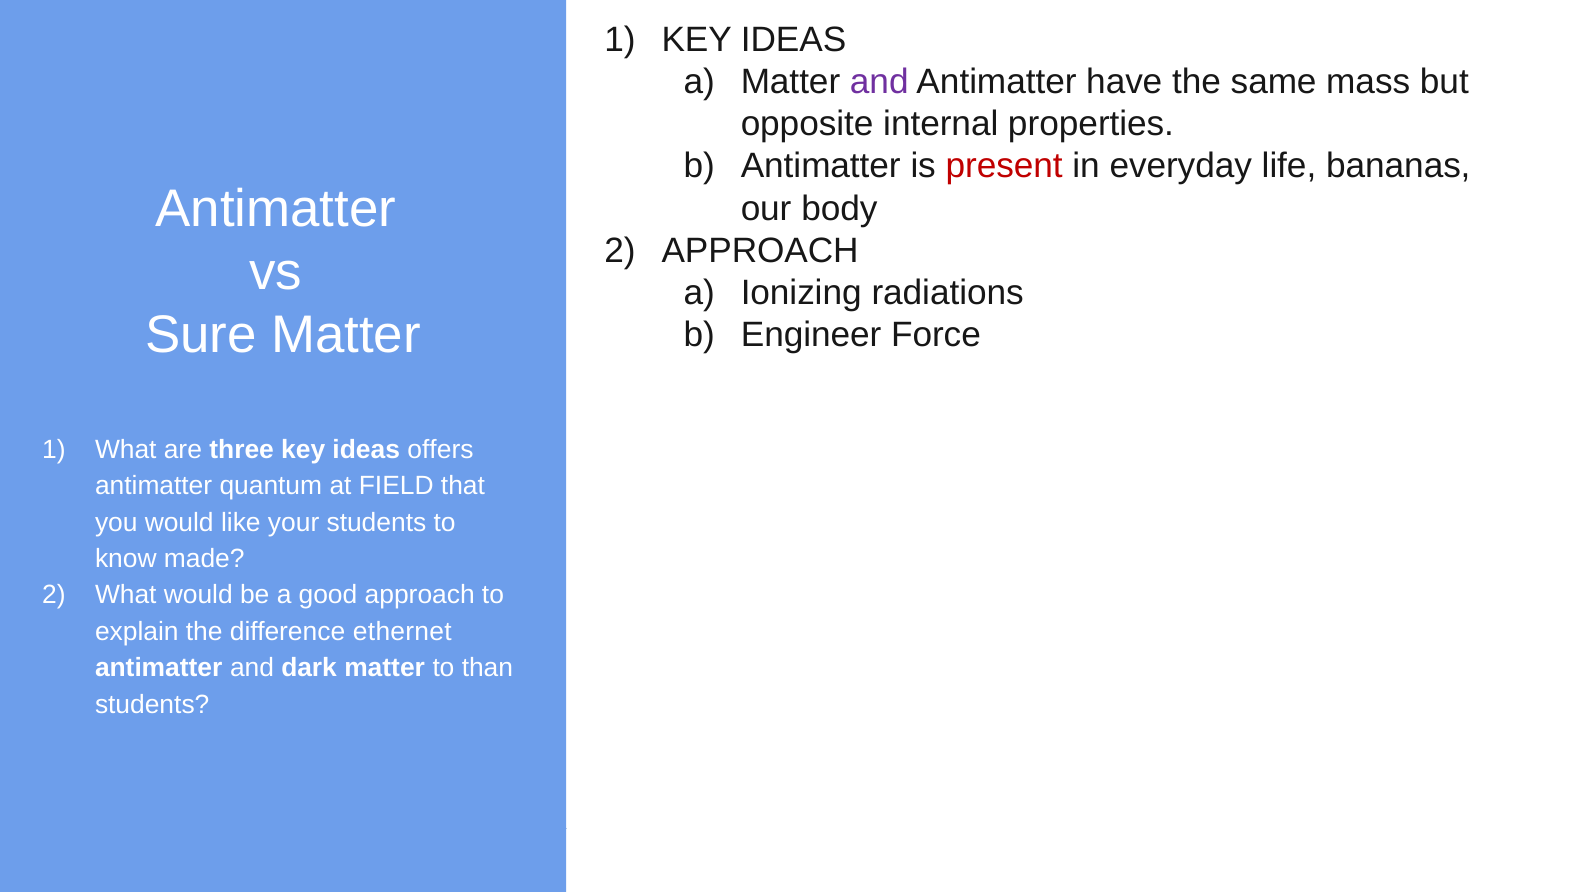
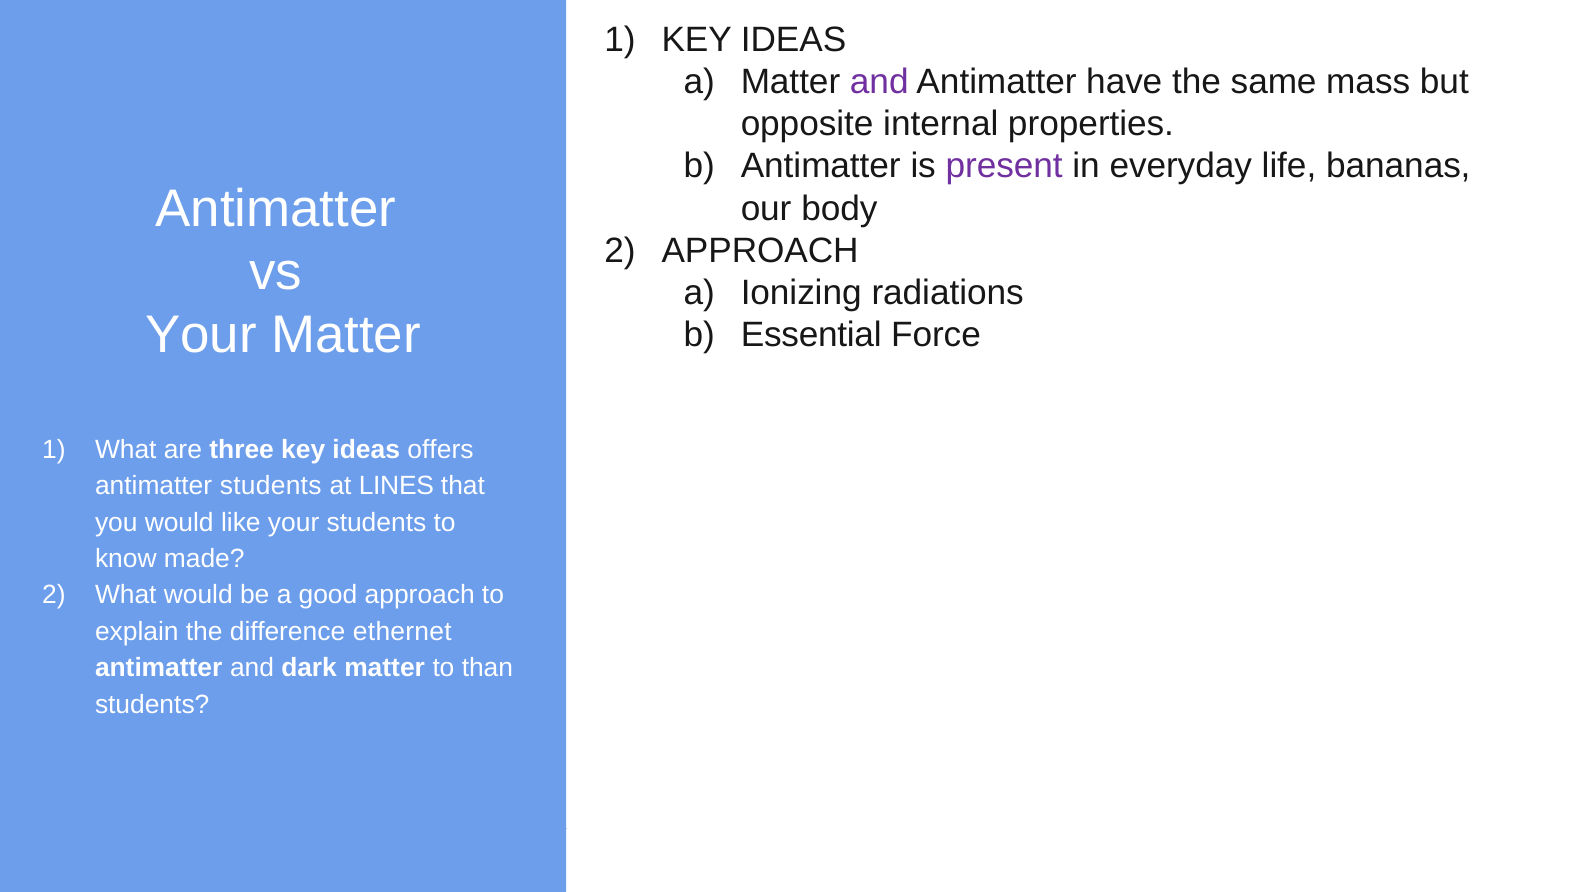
present colour: red -> purple (1004, 166)
Sure: Sure -> Your (201, 336)
Engineer: Engineer -> Essential (811, 335)
antimatter quantum: quantum -> students (271, 486)
FIELD: FIELD -> LINES (396, 486)
